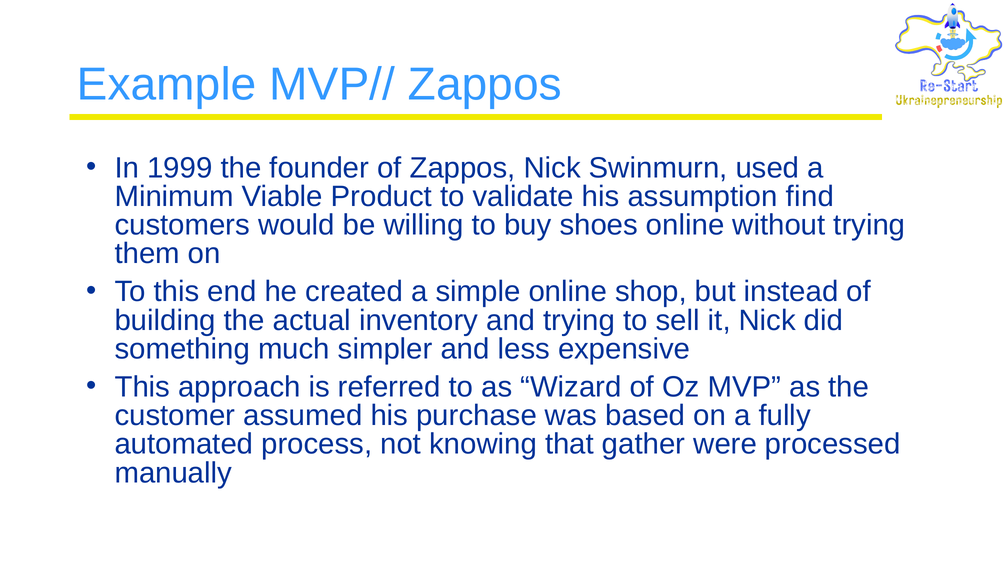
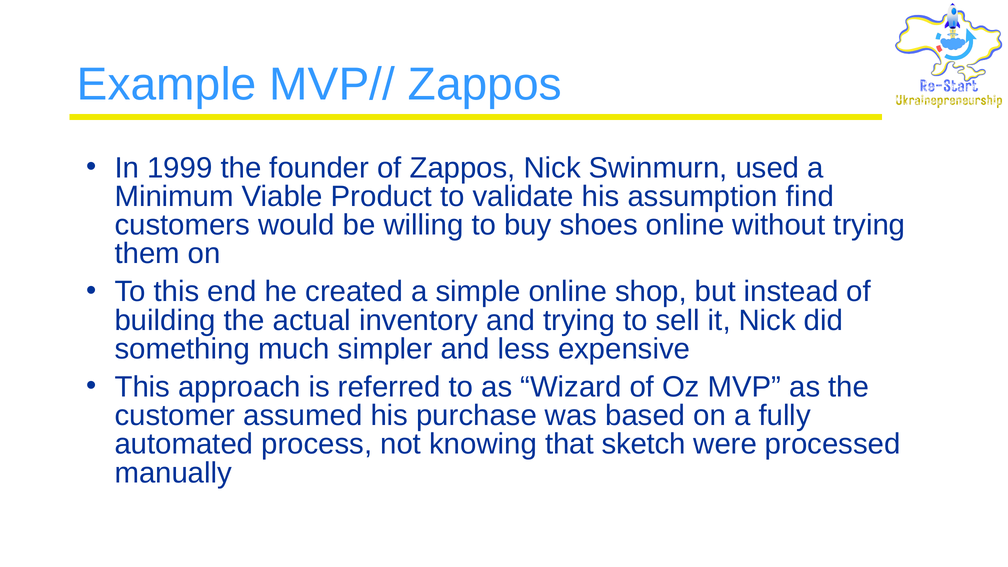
gather: gather -> sketch (644, 444)
